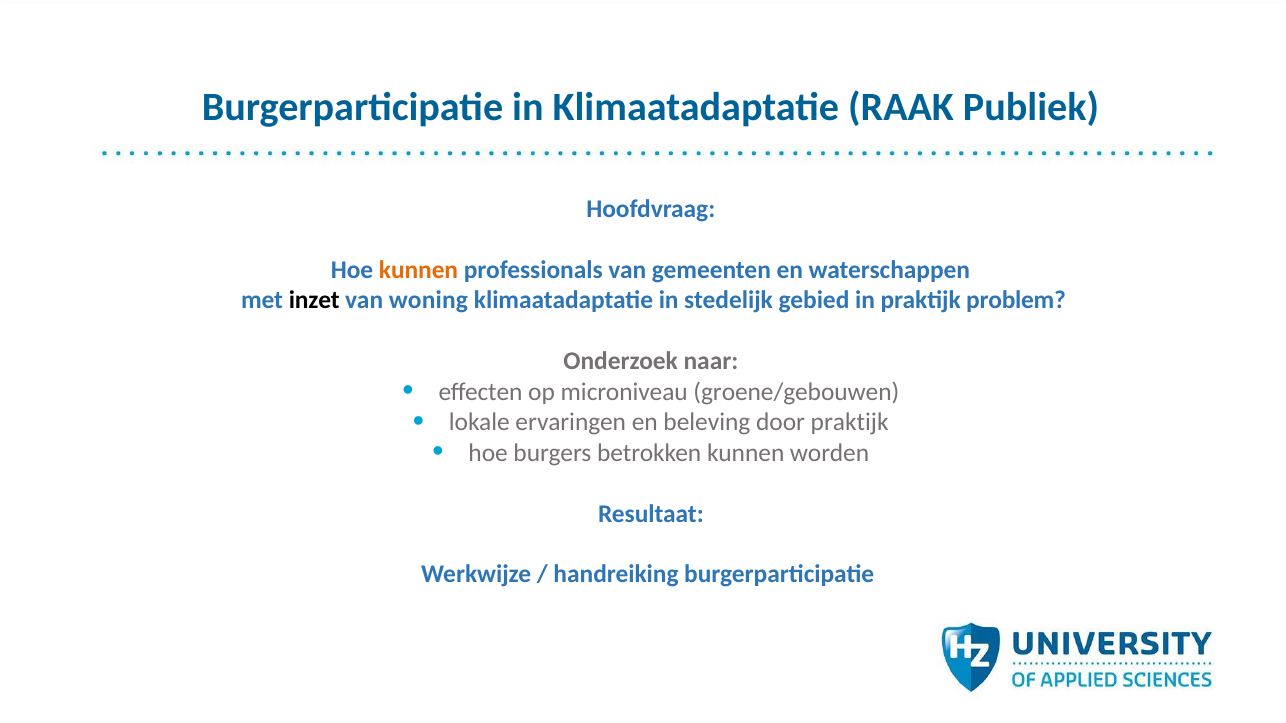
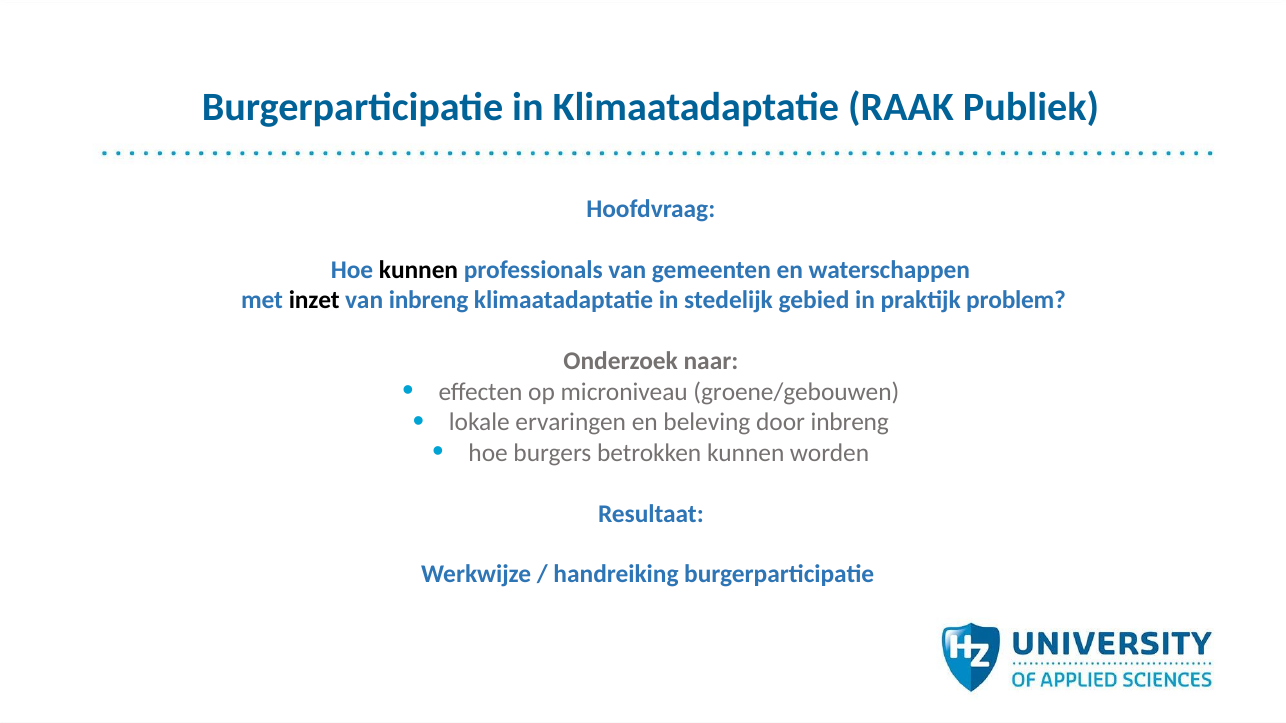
kunnen colour: orange -> black (419, 270)
van woning: woning -> inbreng (429, 300)
door praktijk: praktijk -> inbreng (850, 422)
